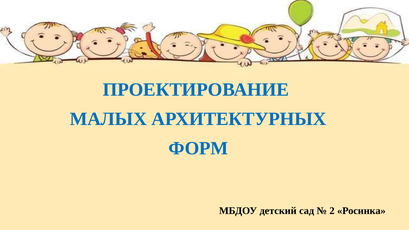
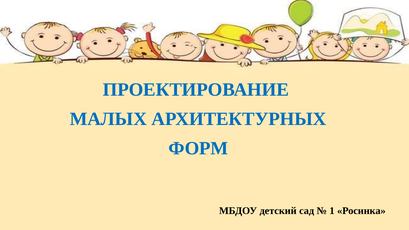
2: 2 -> 1 (332, 211)
